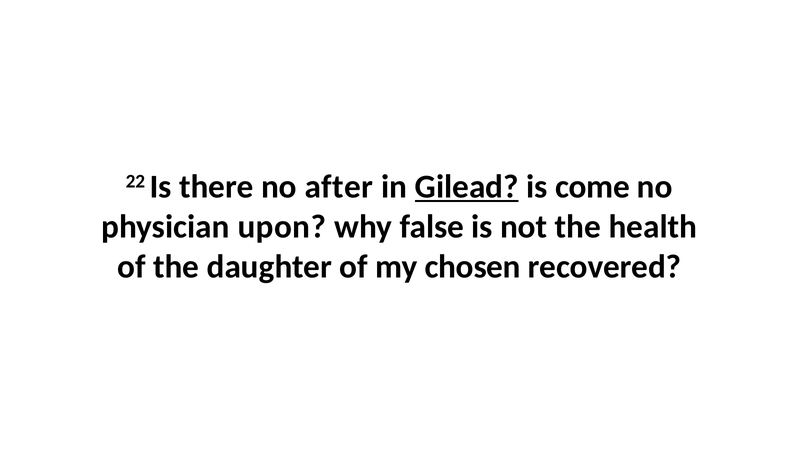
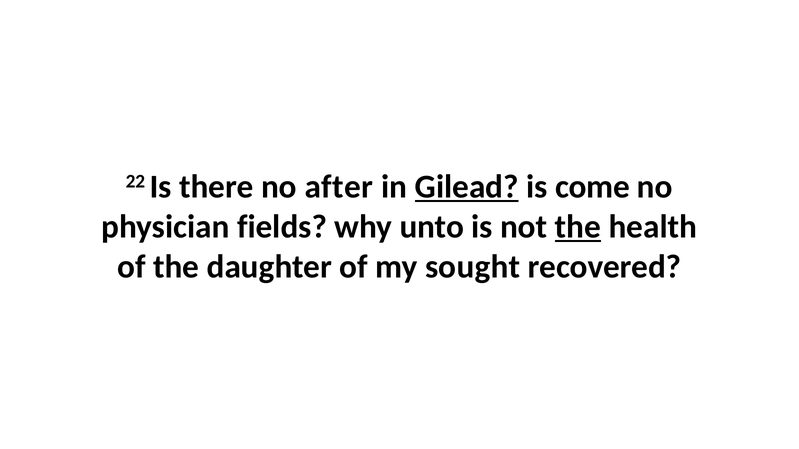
upon: upon -> fields (282, 227)
false: false -> unto (432, 227)
the underline: none -> present (578, 227)
chosen: chosen -> sought (473, 267)
